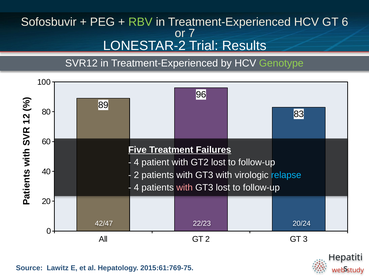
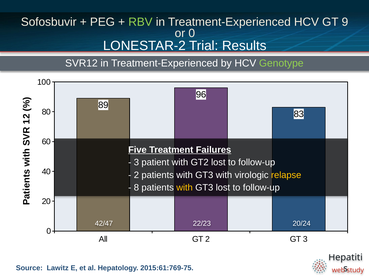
6: 6 -> 9 (345, 22)
or 7: 7 -> 0 (192, 33)
4: 4 -> 3 (136, 162)
relapse colour: light blue -> yellow (286, 175)
4: 4 -> 8 (136, 187)
with colour: pink -> yellow (185, 187)
